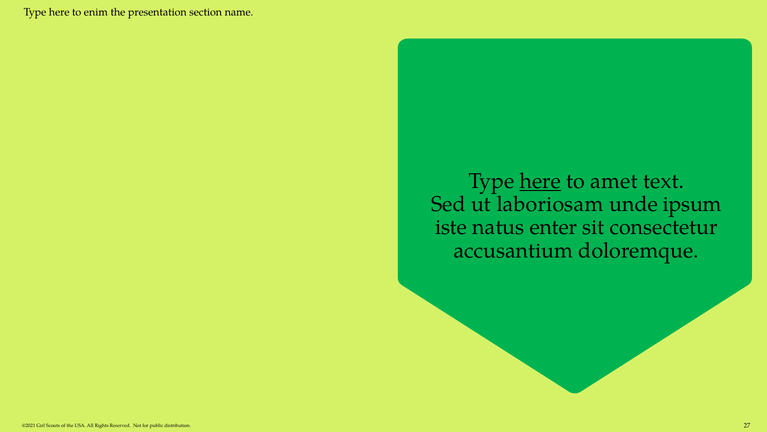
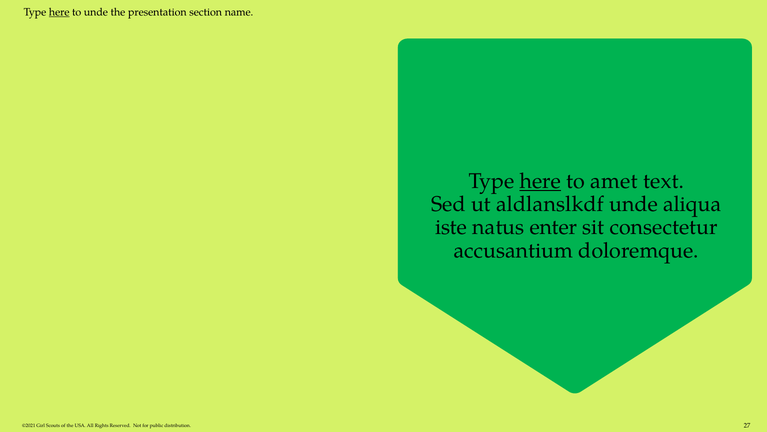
here underline: none -> present (59, 12)
to enim: enim -> unde (96, 12)
laboriosam: laboriosam -> aldlanslkdf (550, 204)
ipsum: ipsum -> aliqua (692, 204)
